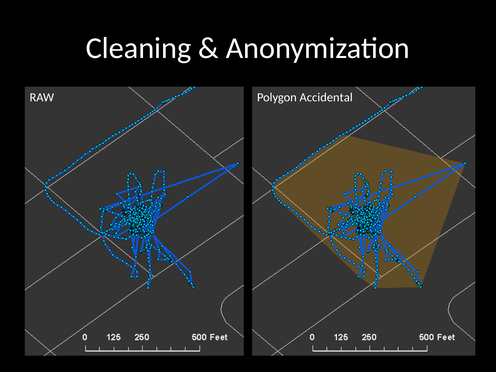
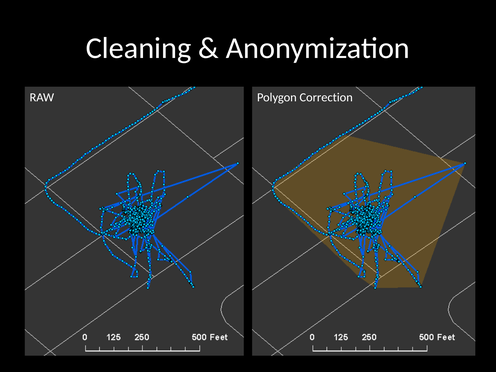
Accidental: Accidental -> Correction (326, 98)
